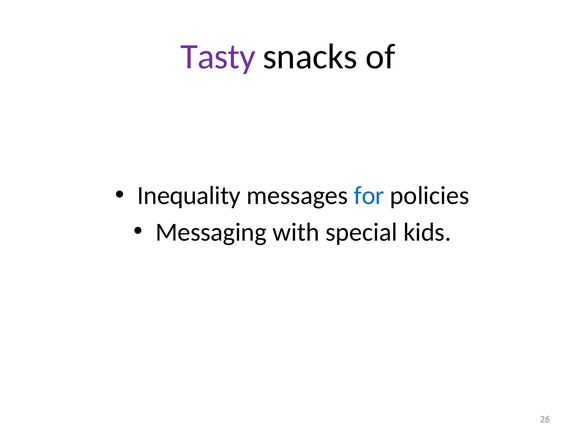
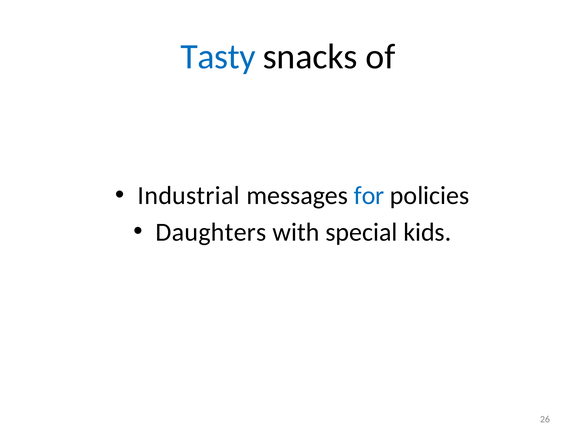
Tasty colour: purple -> blue (218, 57)
Inequality: Inequality -> Industrial (189, 196)
Messaging: Messaging -> Daughters (211, 232)
